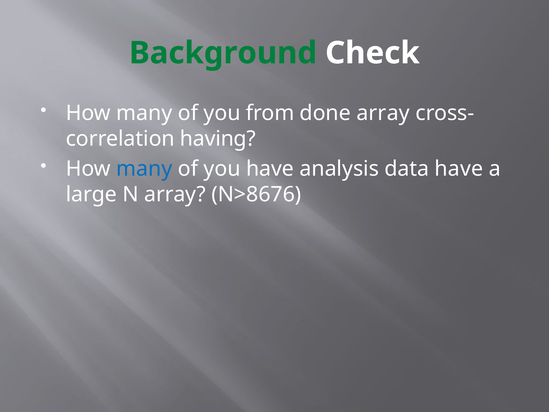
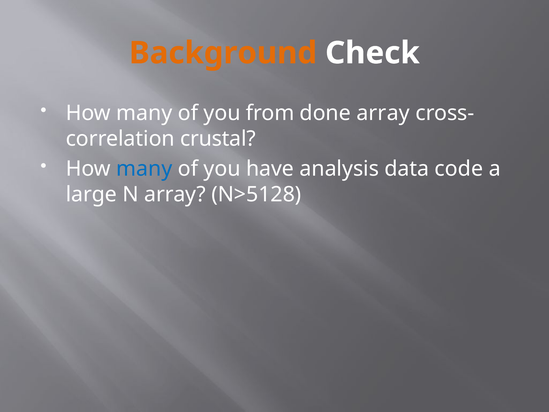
Background colour: green -> orange (223, 53)
having: having -> crustal (218, 139)
data have: have -> code (459, 169)
N>8676: N>8676 -> N>5128 (256, 194)
